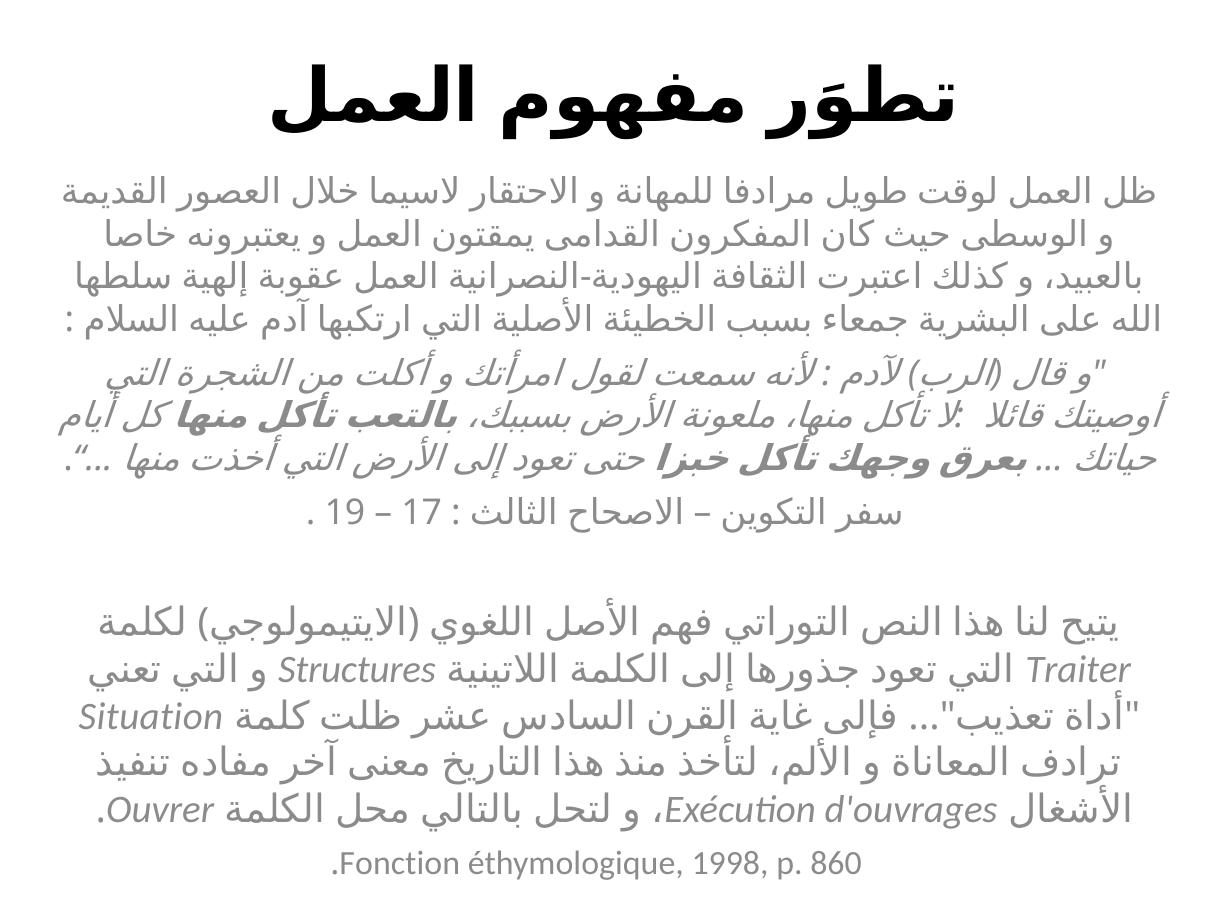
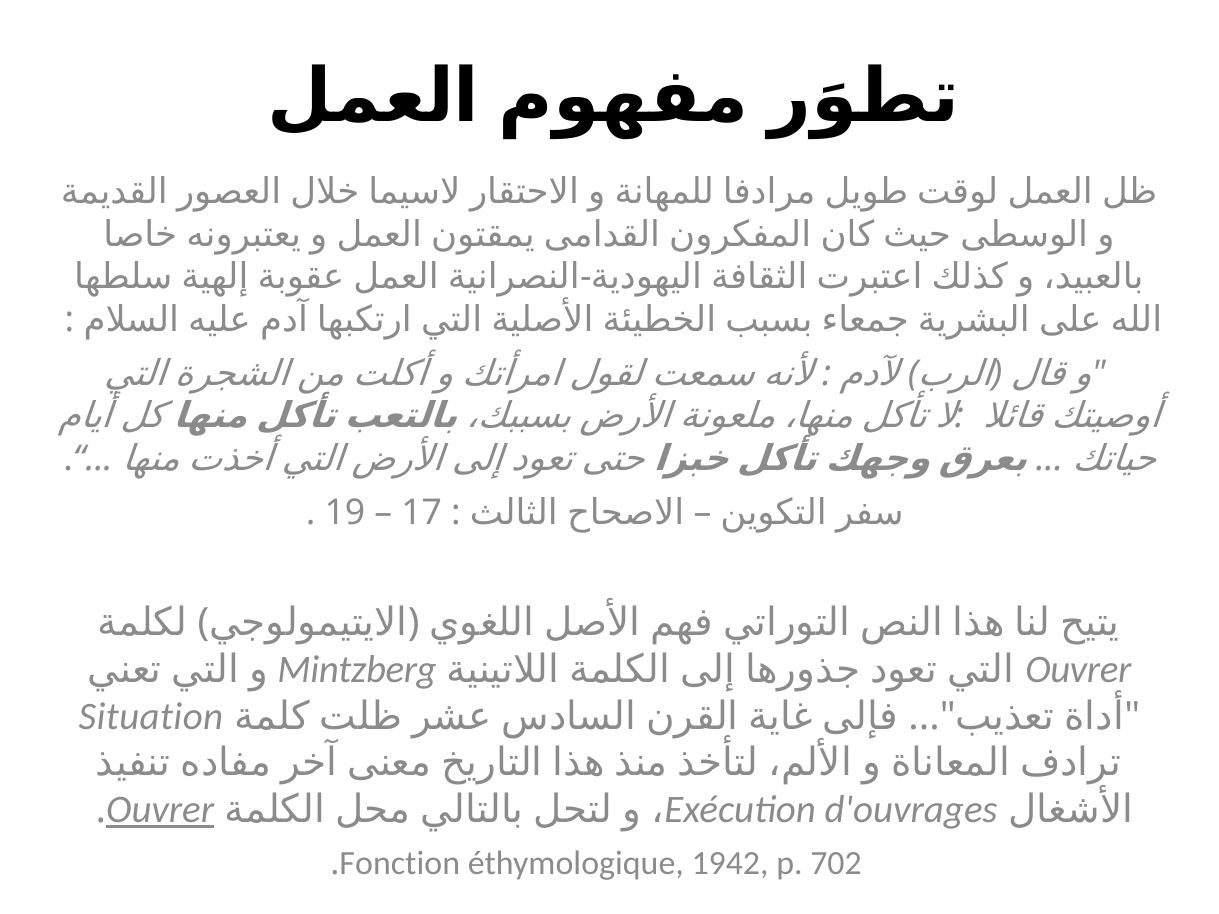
Structures: Structures -> Mintzberg (357, 670)
Traiter: Traiter -> Ouvrer (1078, 670)
Ouvrer underline: none -> present (160, 810)
1998: 1998 -> 1942 (730, 864)
860: 860 -> 702 (836, 864)
